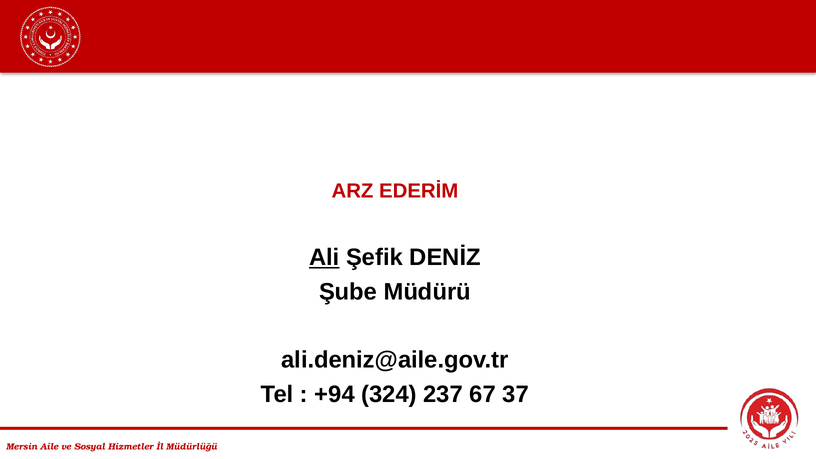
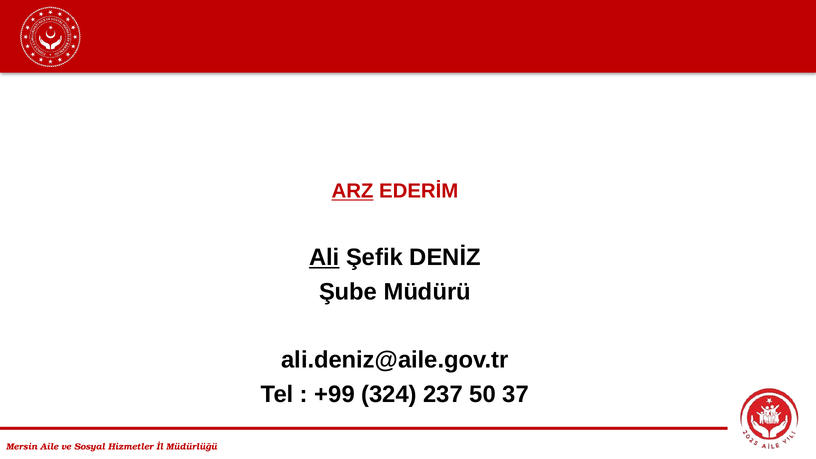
ARZ underline: none -> present (352, 191)
+94: +94 -> +99 (335, 394)
67: 67 -> 50 (483, 394)
